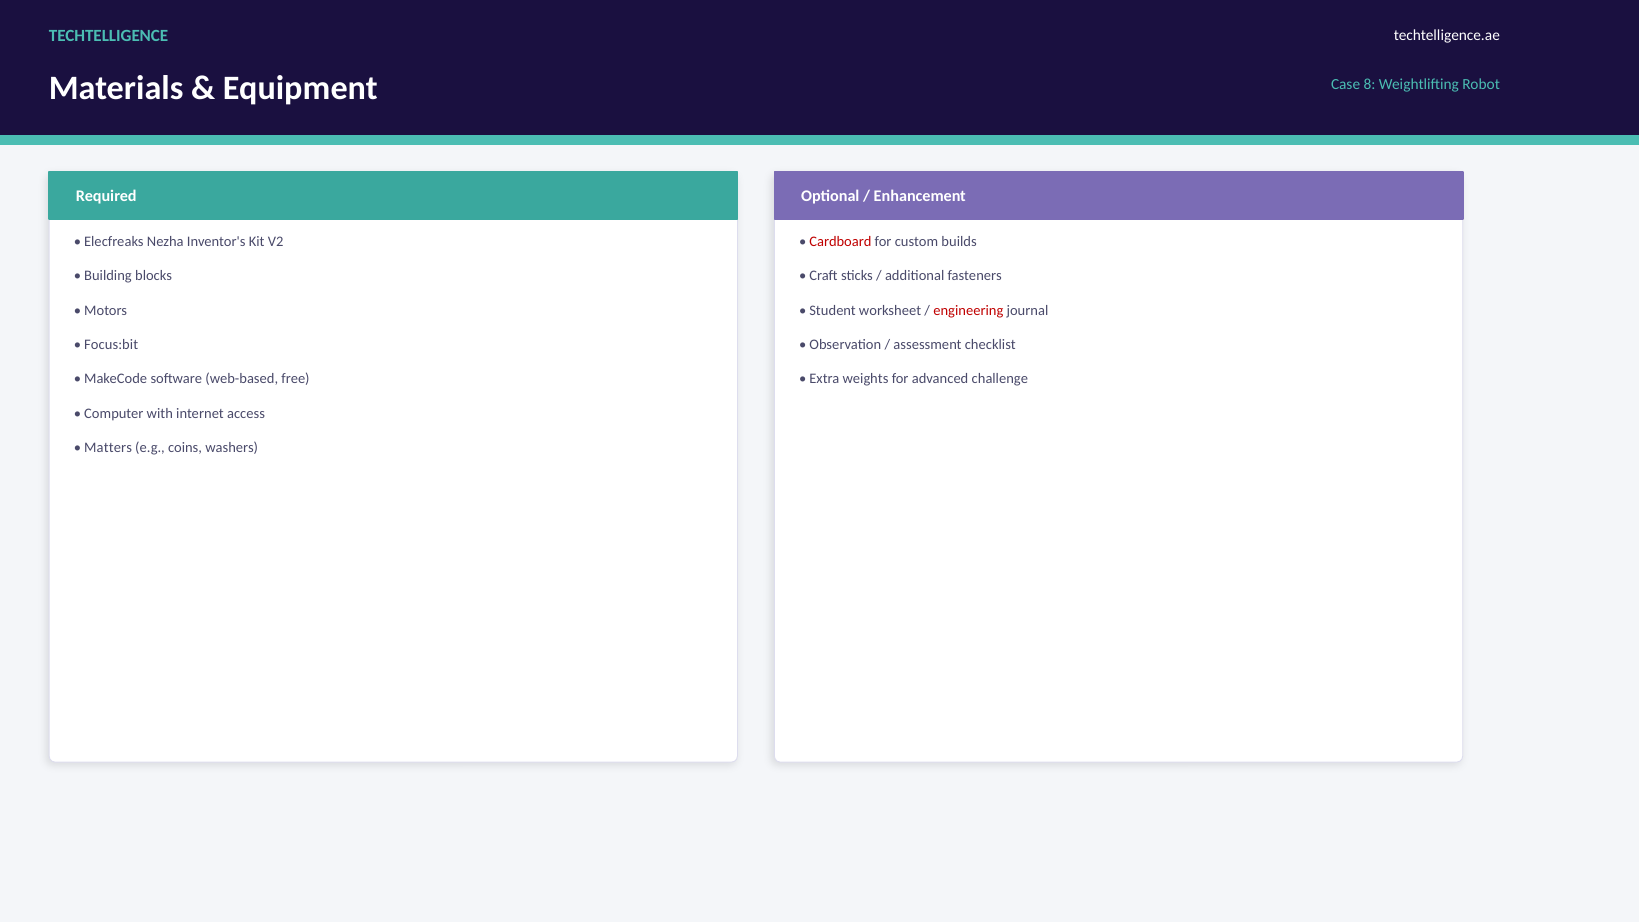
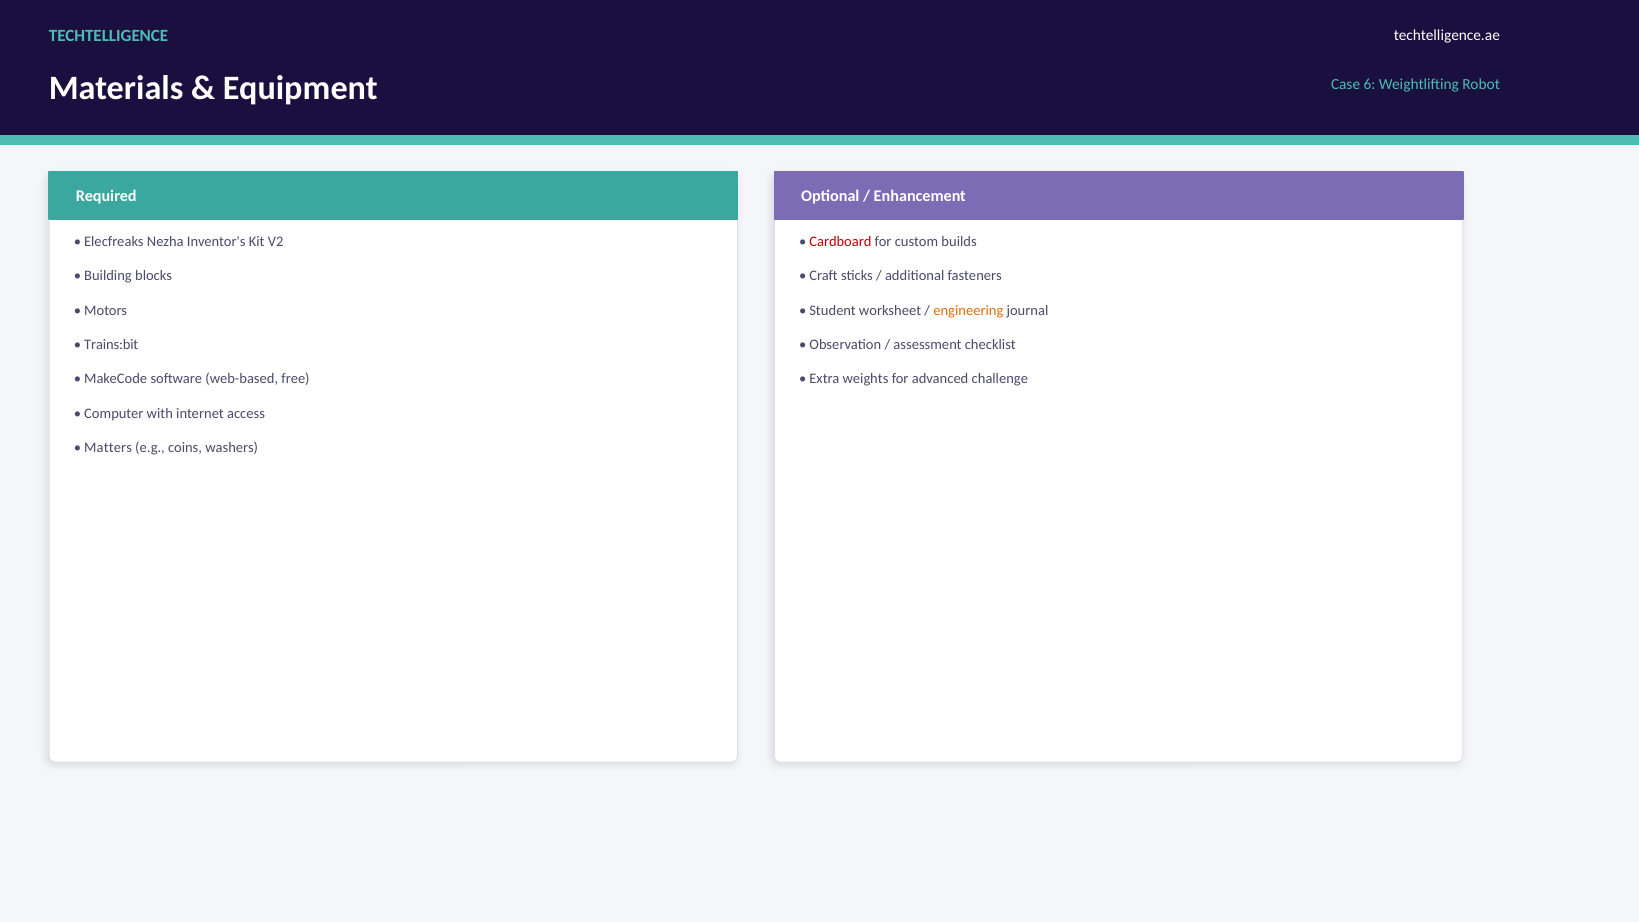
8: 8 -> 6 (1370, 85)
engineering colour: red -> orange (968, 310)
Focus:bit: Focus:bit -> Trains:bit (111, 345)
